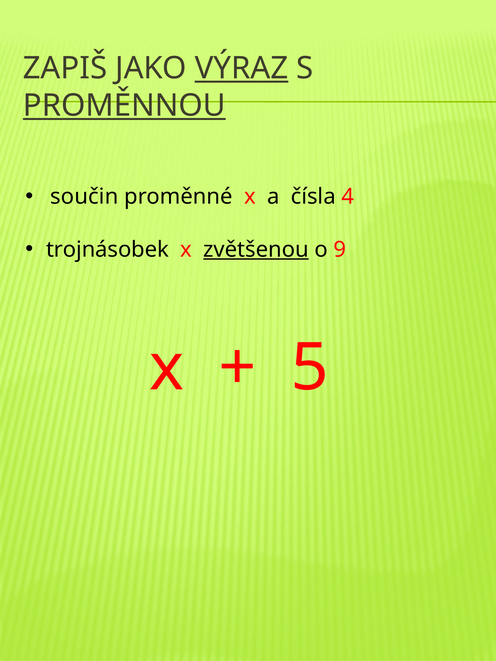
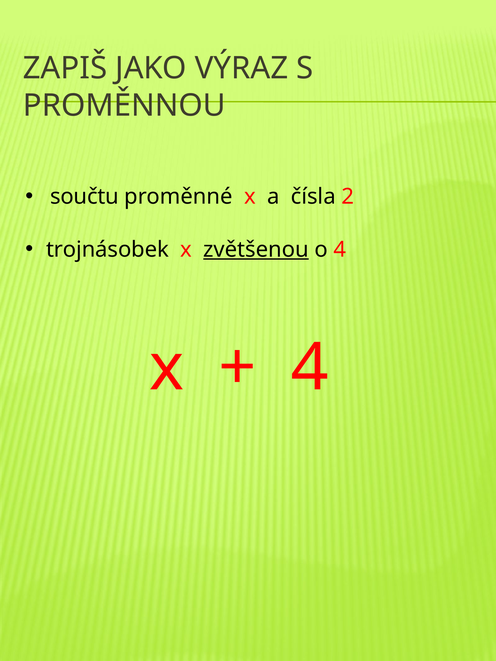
VÝRAZ underline: present -> none (241, 68)
PROMĚNNOU underline: present -> none (124, 106)
součin: součin -> součtu (84, 197)
4: 4 -> 2 (348, 197)
o 9: 9 -> 4 (340, 250)
5: 5 -> 4 (310, 368)
